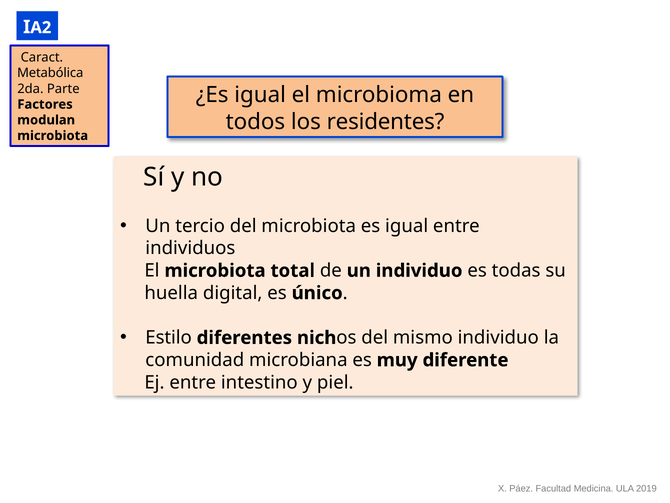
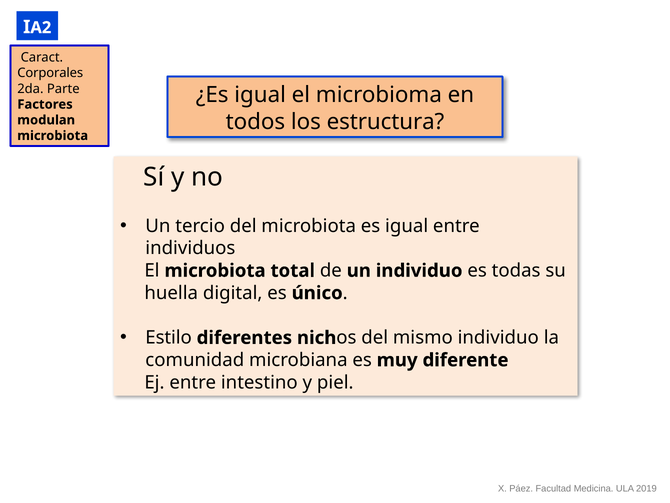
Metabólica: Metabólica -> Corporales (50, 73)
residentes: residentes -> estructura (385, 122)
